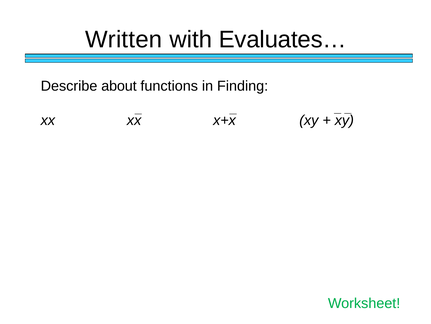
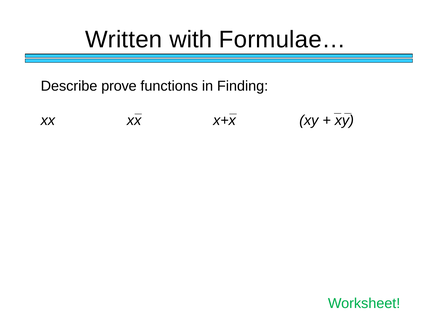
Evaluates…: Evaluates… -> Formulae… (282, 39)
about: about -> prove (119, 86)
